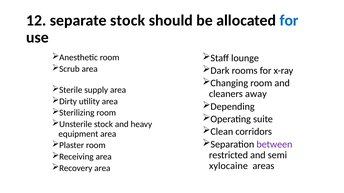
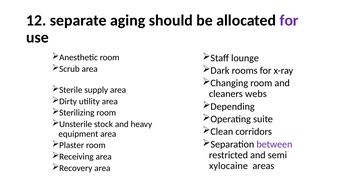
separate stock: stock -> aging (128, 20)
for colour: blue -> purple (289, 20)
away: away -> webs (256, 94)
